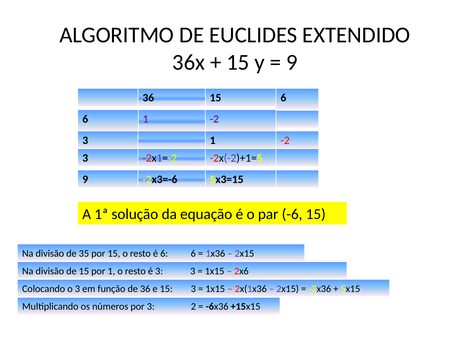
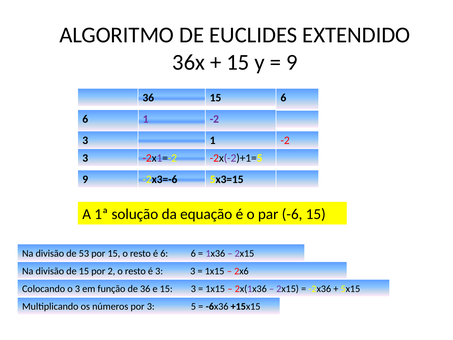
35: 35 -> 53 (84, 253)
por 1: 1 -> 2 (111, 271)
2: 2 -> 5 (193, 306)
